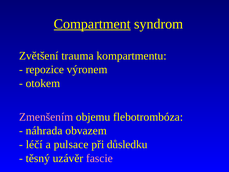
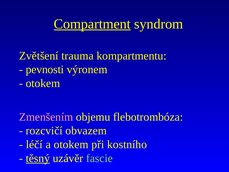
repozice: repozice -> pevnosti (45, 69)
náhrada: náhrada -> rozcvičí (44, 131)
a pulsace: pulsace -> otokem (71, 144)
důsledku: důsledku -> kostního (127, 144)
těsný underline: none -> present (38, 158)
fascie colour: pink -> light green (99, 158)
